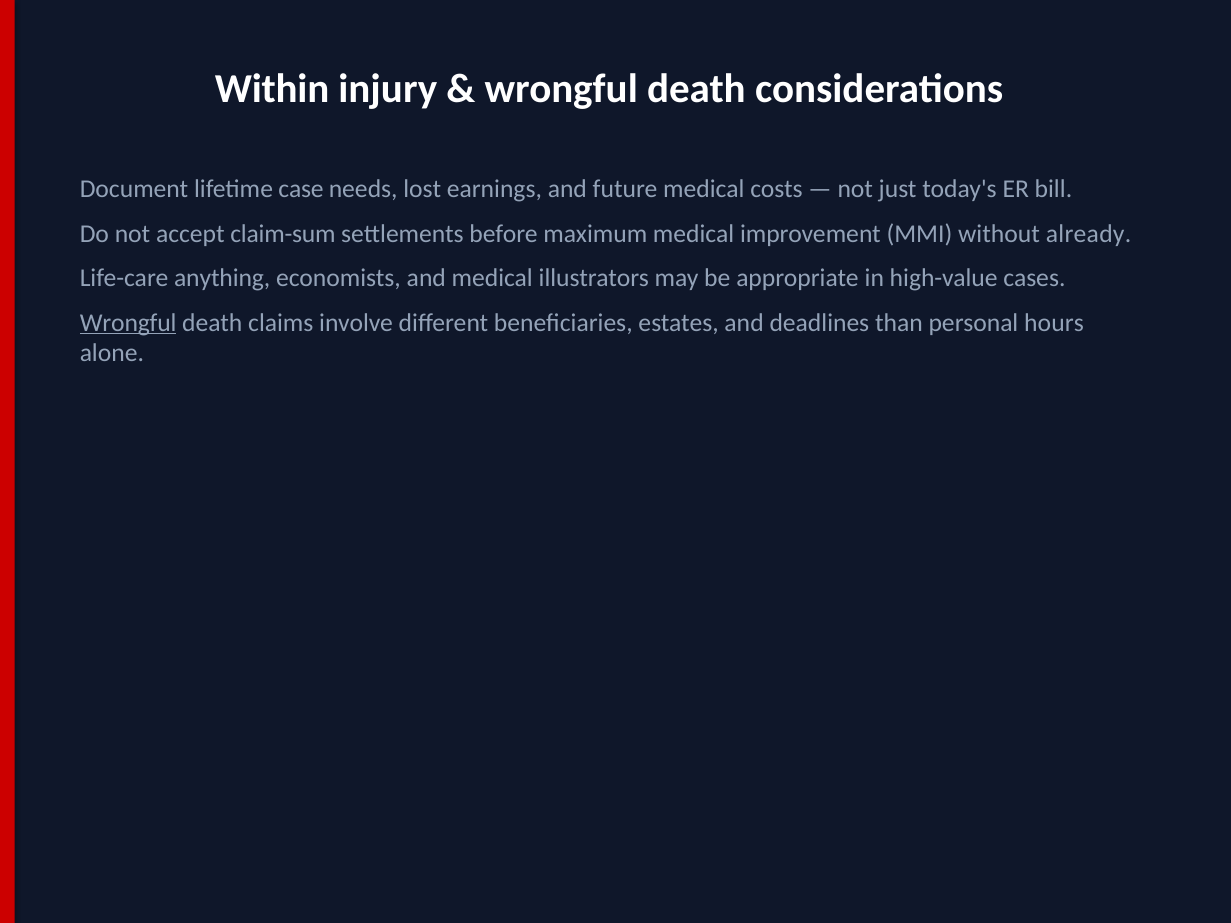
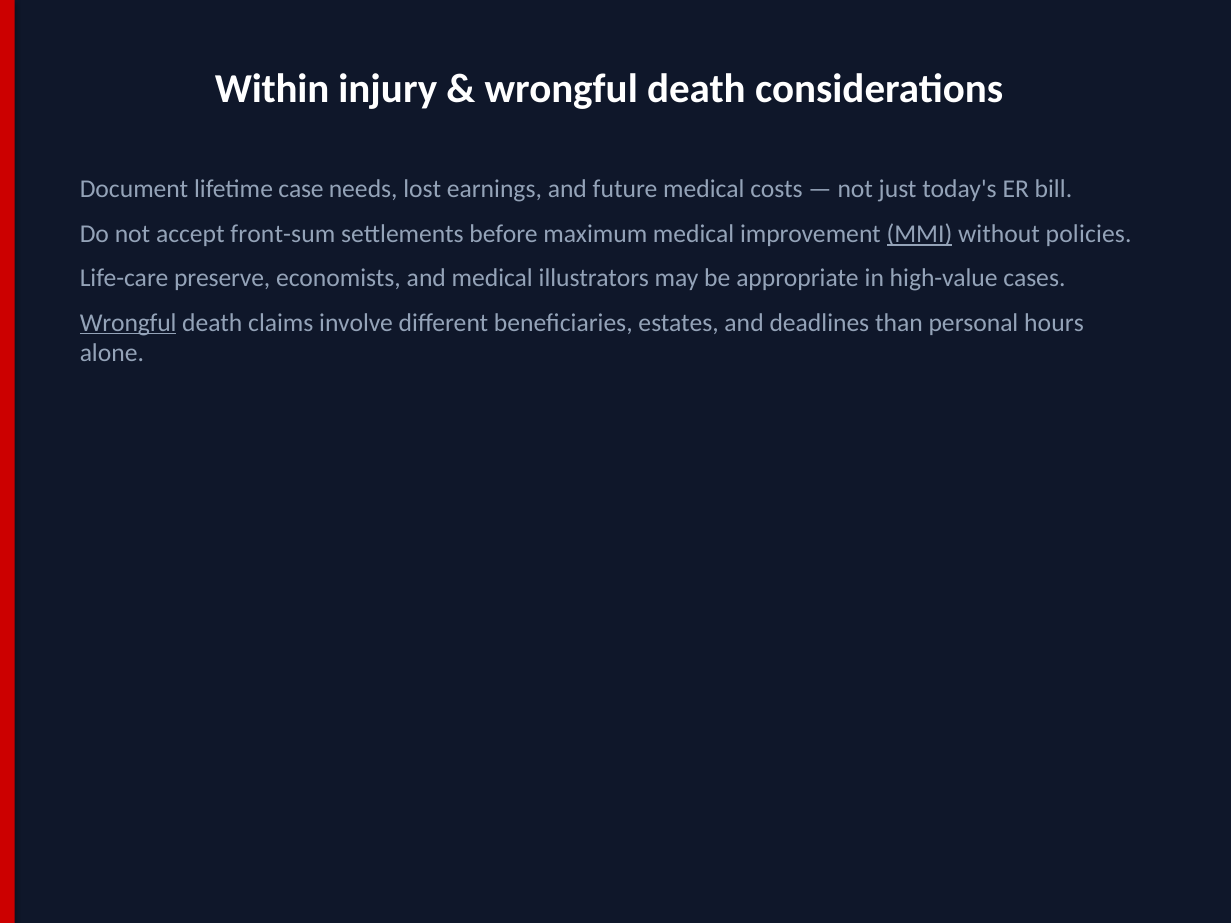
claim-sum: claim-sum -> front-sum (283, 234)
MMI underline: none -> present (919, 234)
already: already -> policies (1089, 234)
anything: anything -> preserve (222, 278)
